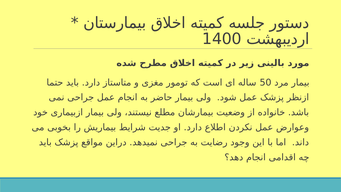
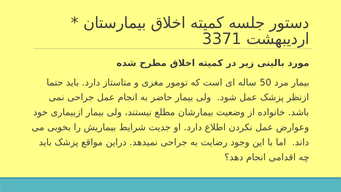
1400: 1400 -> 3371 (222, 39)
